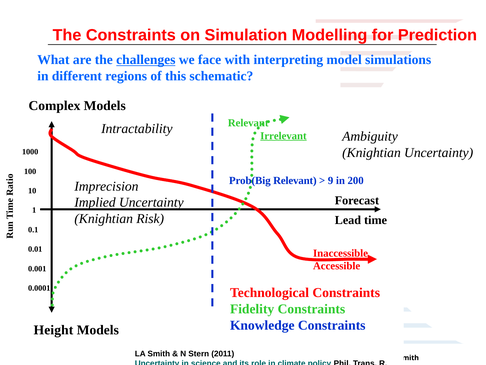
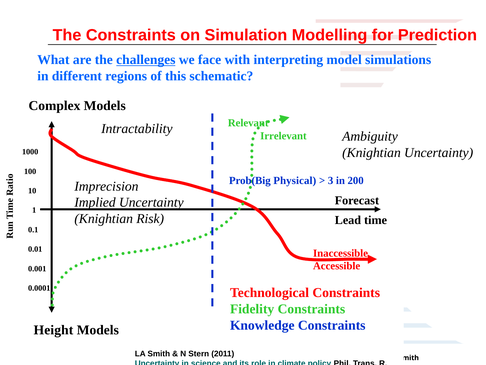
Irrelevant underline: present -> none (283, 136)
Prob(Big Relevant: Relevant -> Physical (295, 180)
9: 9 -> 3 (331, 180)
